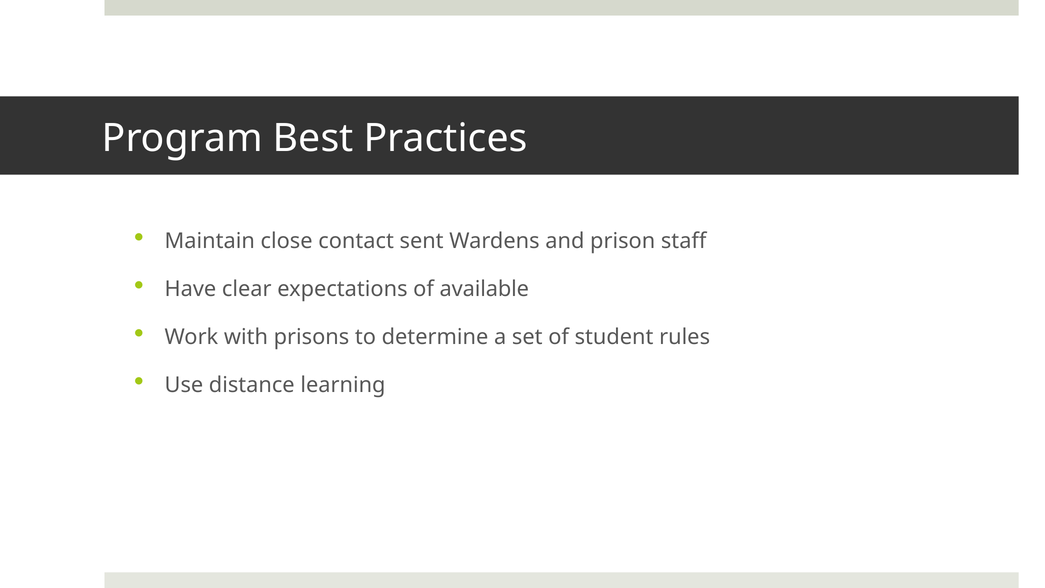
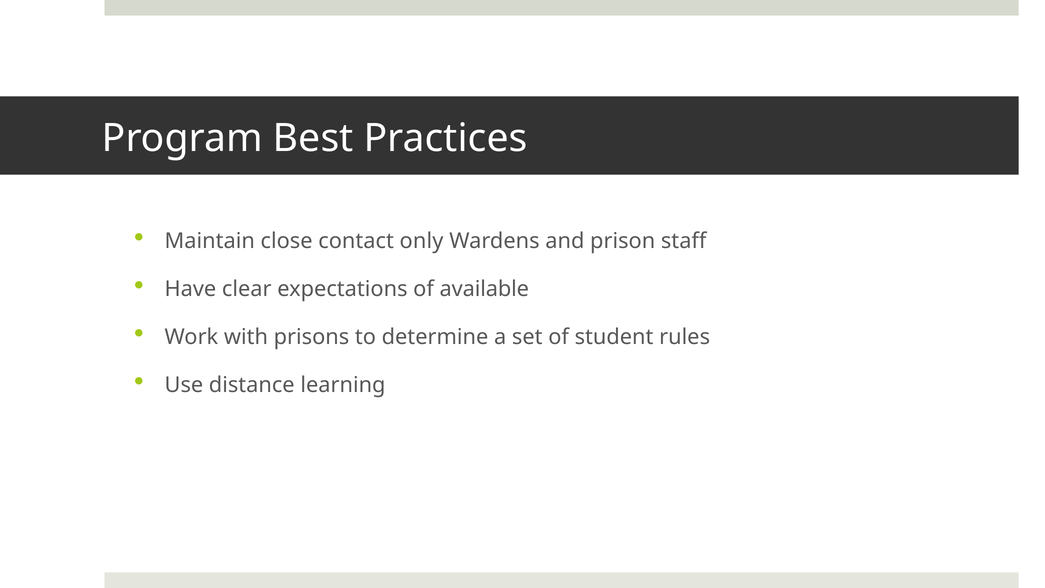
sent: sent -> only (422, 241)
